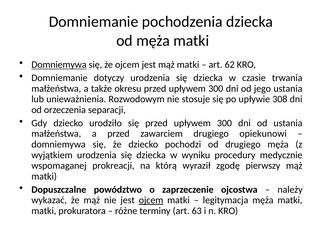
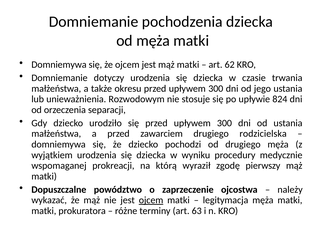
Domniemywa underline: present -> none (59, 65)
308: 308 -> 824 (280, 99)
opiekunowi: opiekunowi -> rodzicielska (263, 133)
